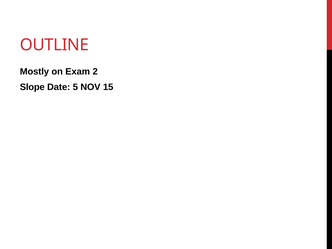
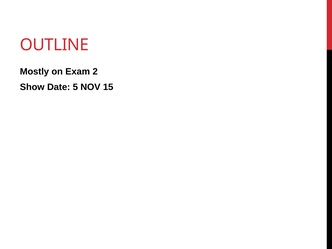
Slope: Slope -> Show (32, 87)
